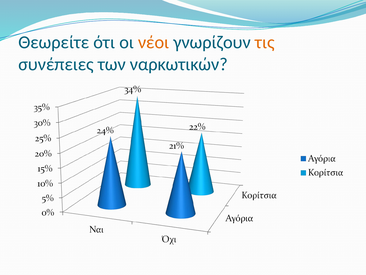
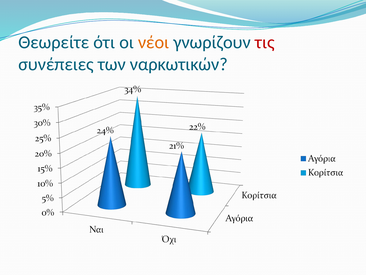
τις colour: orange -> red (265, 42)
